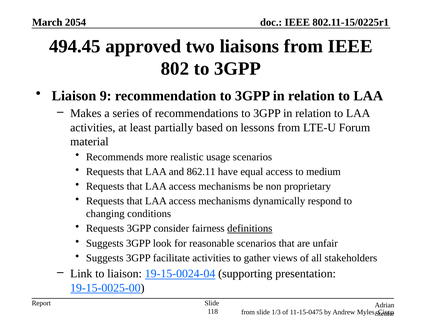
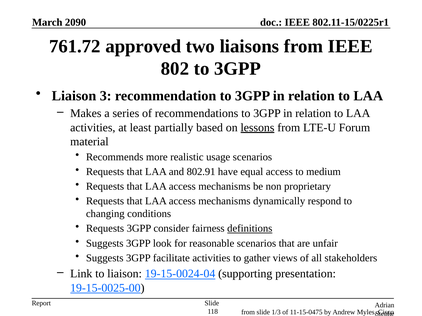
2054: 2054 -> 2090 (76, 23)
494.45: 494.45 -> 761.72 (75, 46)
9: 9 -> 3 (106, 96)
lessons underline: none -> present (257, 128)
862.11: 862.11 -> 802.91 (201, 172)
